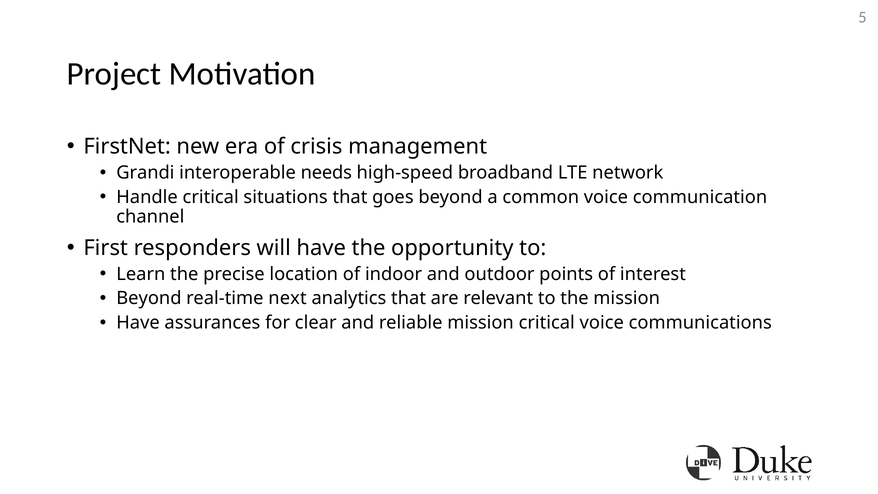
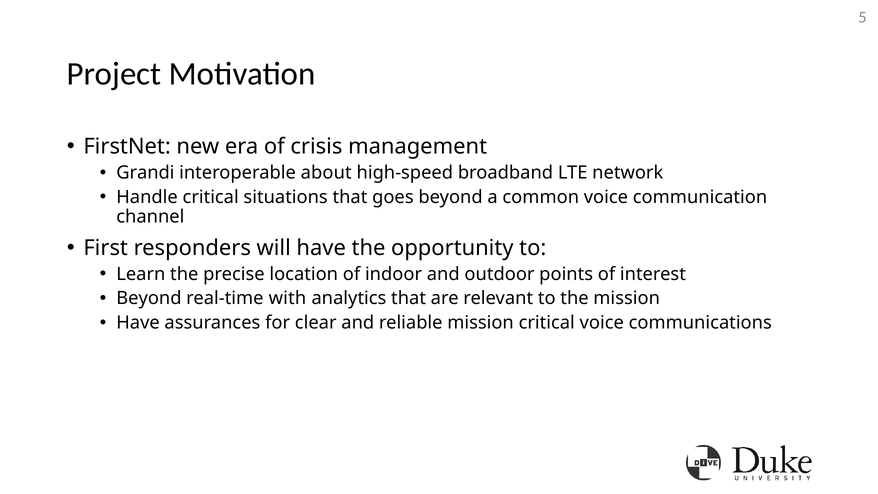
needs: needs -> about (326, 173)
next: next -> with (287, 298)
